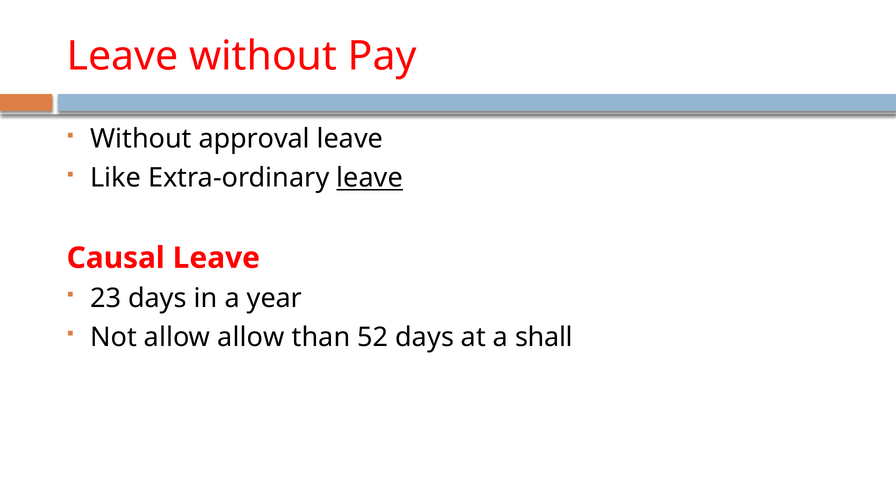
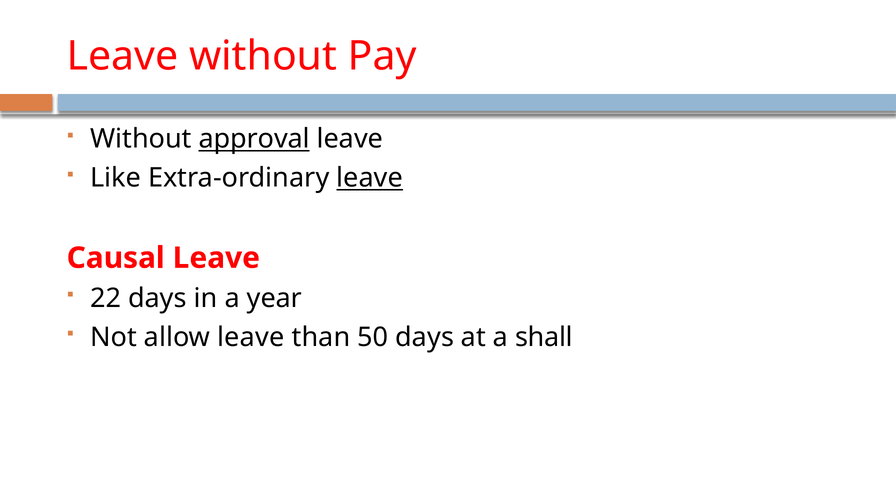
approval underline: none -> present (254, 139)
23: 23 -> 22 (106, 298)
allow allow: allow -> leave (251, 338)
52: 52 -> 50 (373, 338)
